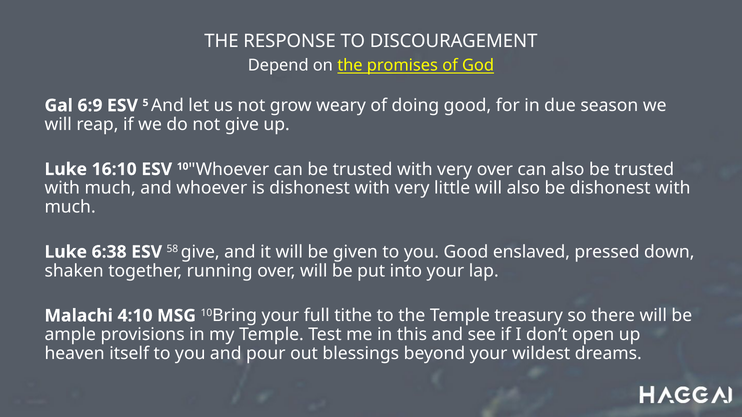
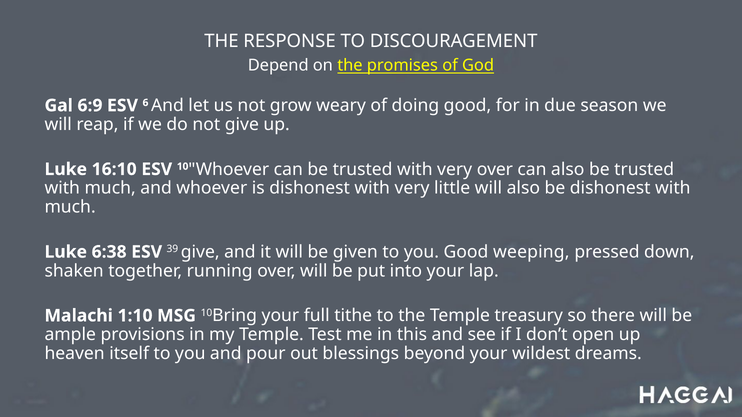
5: 5 -> 6 (146, 103)
58: 58 -> 39 (172, 249)
enslaved: enslaved -> weeping (531, 252)
4:10: 4:10 -> 1:10 (135, 316)
